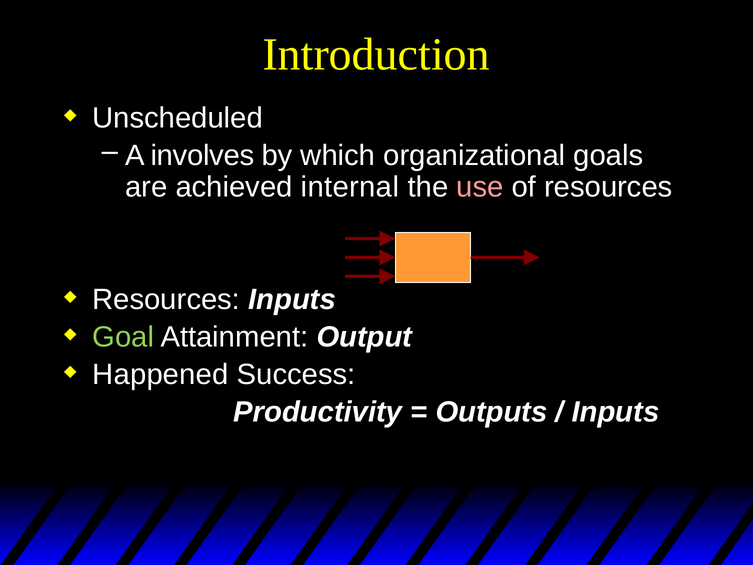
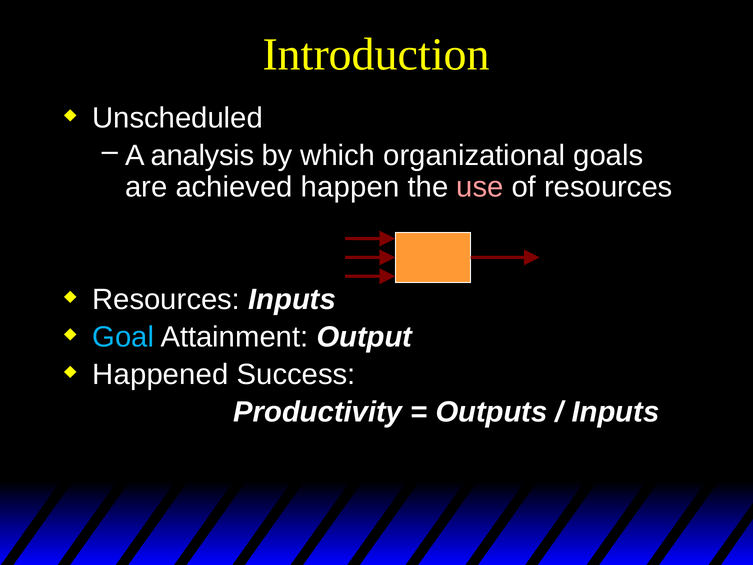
involves: involves -> analysis (202, 155)
internal: internal -> happen (350, 187)
Goal colour: light green -> light blue (123, 337)
